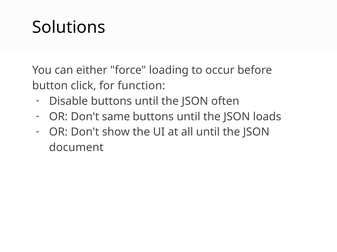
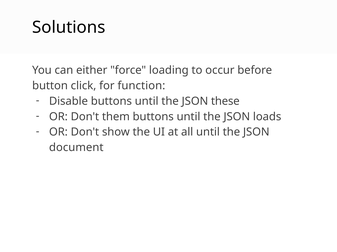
often: often -> these (225, 101)
same: same -> them (116, 117)
